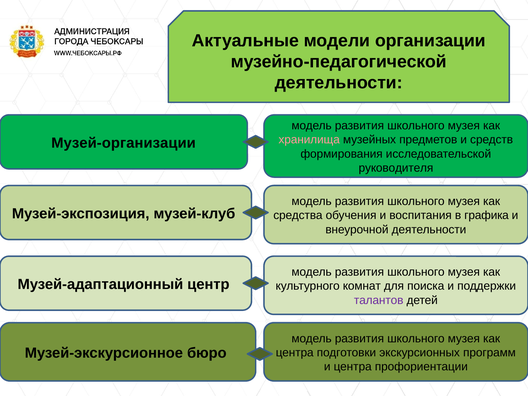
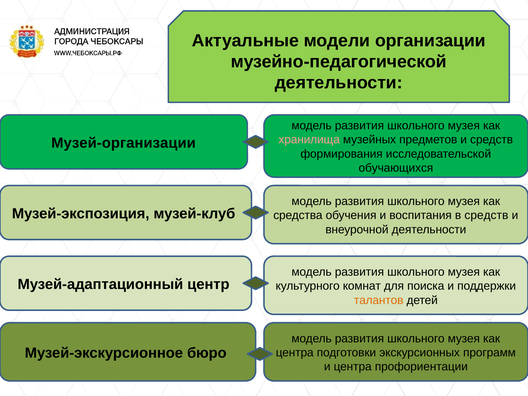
руководителя: руководителя -> обучающихся (396, 168)
в графика: графика -> средств (486, 215)
талантов colour: purple -> orange (379, 300)
